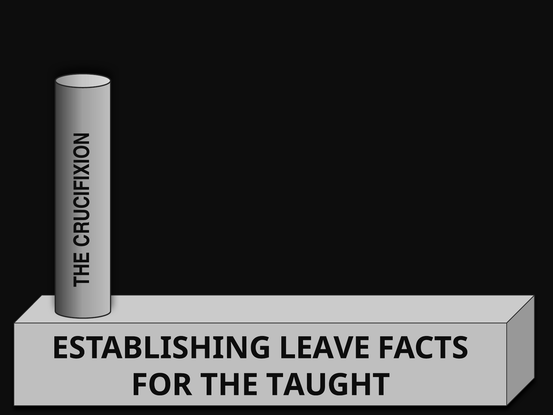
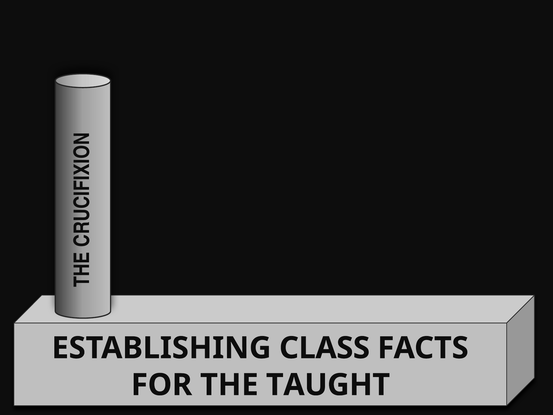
LEAVE: LEAVE -> CLASS (325, 348)
